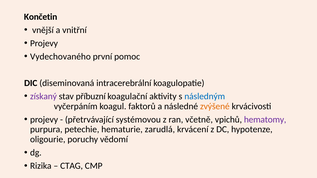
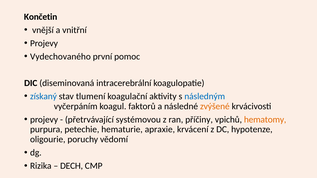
získaný colour: purple -> blue (43, 96)
příbuzní: příbuzní -> tlumení (91, 96)
včetně: včetně -> příčiny (199, 120)
hematomy colour: purple -> orange (265, 120)
zarudlá: zarudlá -> apraxie (160, 130)
CTAG: CTAG -> DECH (72, 166)
